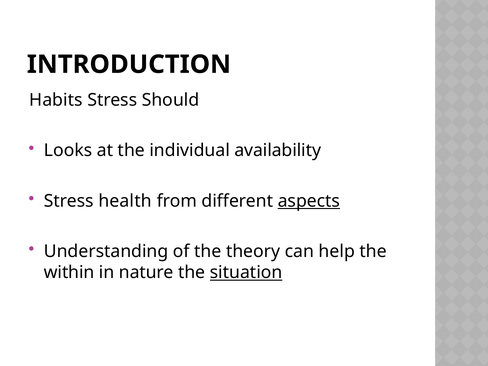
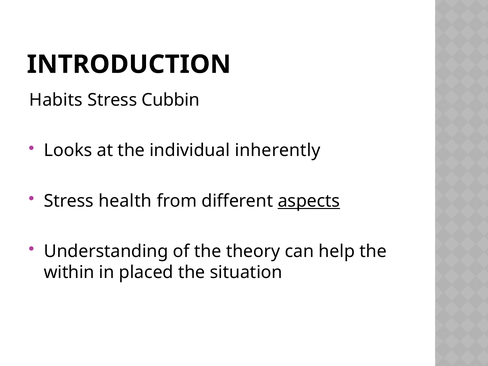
Should: Should -> Cubbin (171, 100)
availability: availability -> inherently (278, 151)
nature: nature -> placed (146, 272)
situation underline: present -> none (246, 272)
